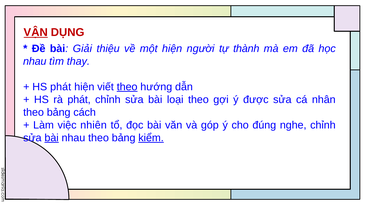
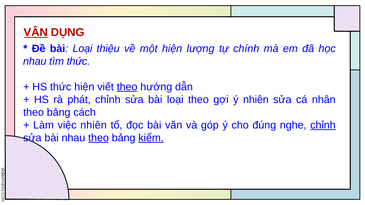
Đề bài Giải: Giải -> Loại (82, 49)
người: người -> lượng (201, 49)
thành: thành -> chính (246, 49)
tìm thay: thay -> thức (78, 61)
HS phát: phát -> thức (61, 87)
ý được: được -> nhiên (256, 100)
chỉnh underline: none -> present (323, 125)
bài underline: present -> none (52, 138)
theo underline: none -> present (99, 138)
